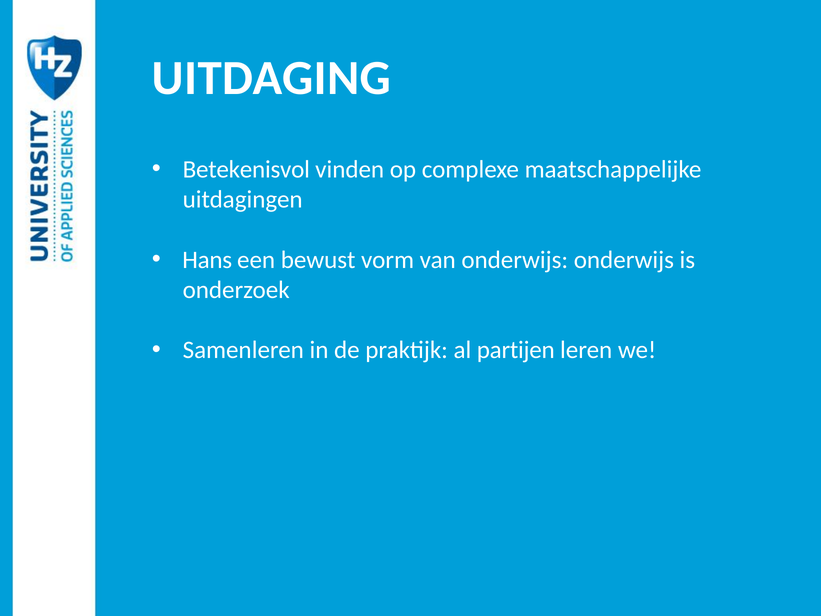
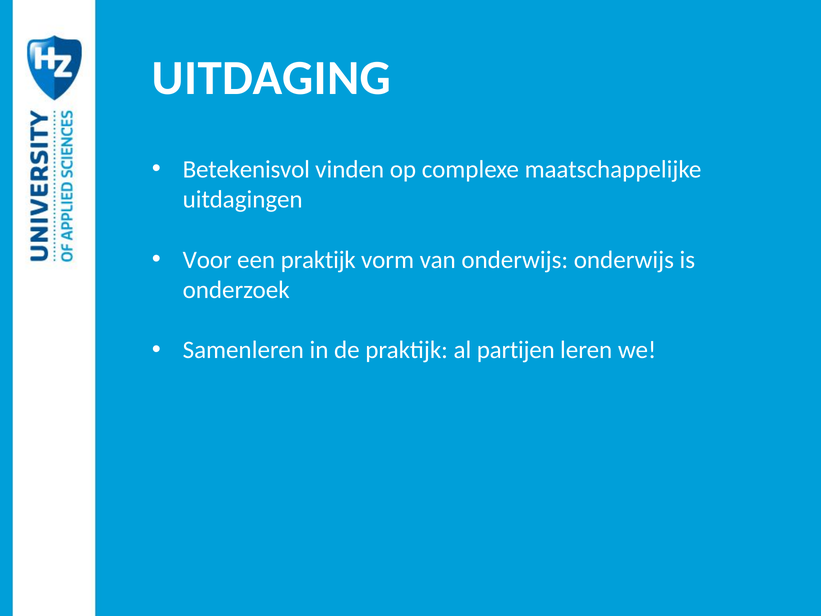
Hans: Hans -> Voor (207, 260)
een bewust: bewust -> praktijk (318, 260)
